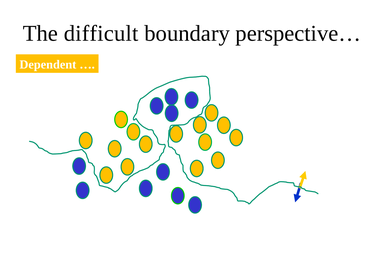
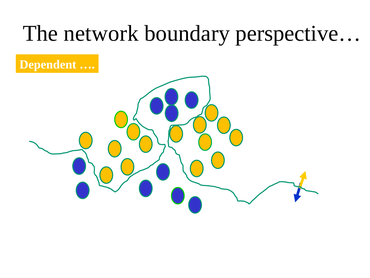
difficult: difficult -> network (101, 33)
